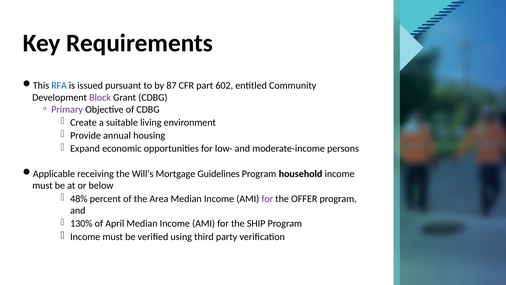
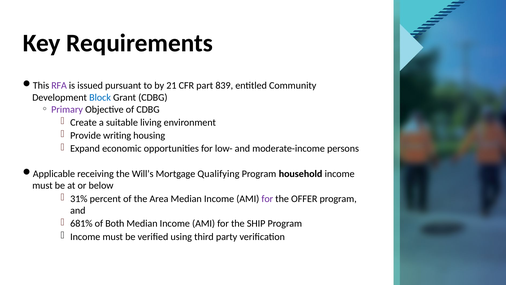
RFA colour: blue -> purple (59, 86)
87: 87 -> 21 (171, 86)
602: 602 -> 839 (224, 86)
Block colour: purple -> blue (100, 97)
annual: annual -> writing (117, 135)
Guidelines: Guidelines -> Qualifying (218, 174)
48%: 48% -> 31% (79, 198)
130%: 130% -> 681% (81, 223)
April: April -> Both (115, 223)
